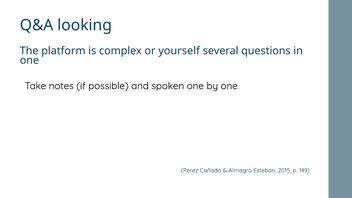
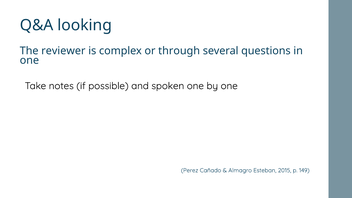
platform: platform -> reviewer (63, 51)
yourself: yourself -> through (179, 51)
